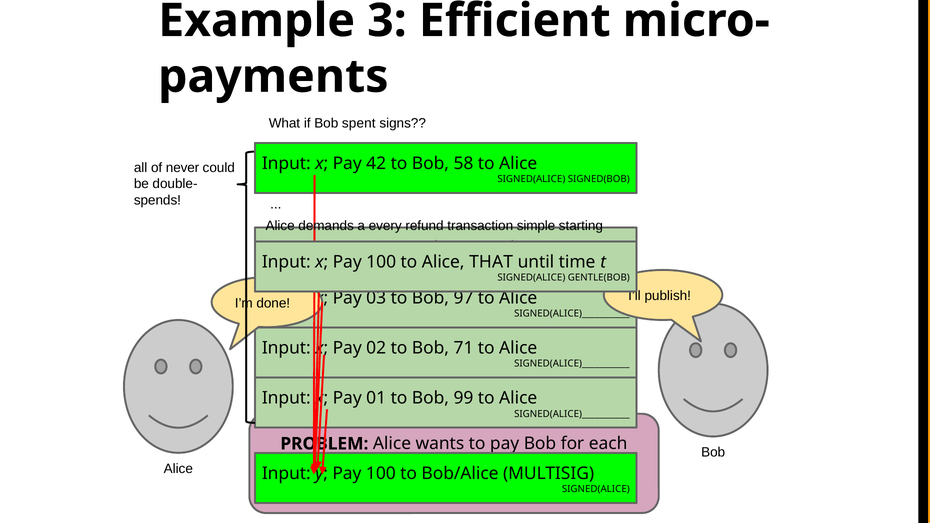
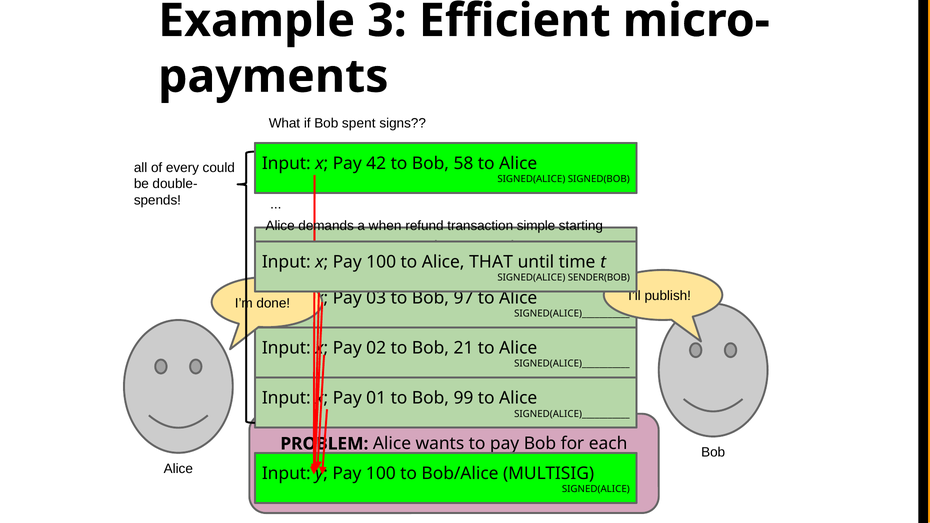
of never: never -> every (182, 168)
a every: every -> when (385, 226)
GENTLE(BOB: GENTLE(BOB -> SENDER(BOB (599, 278)
71: 71 -> 21 (464, 348)
